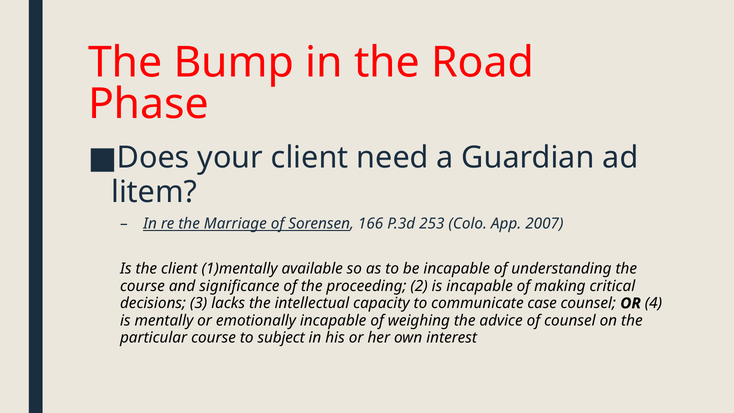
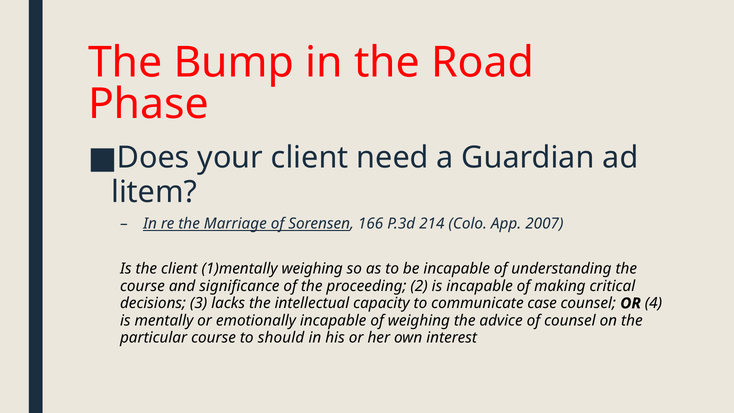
253: 253 -> 214 (432, 223)
1)mentally available: available -> weighing (312, 269)
subject: subject -> should (281, 338)
